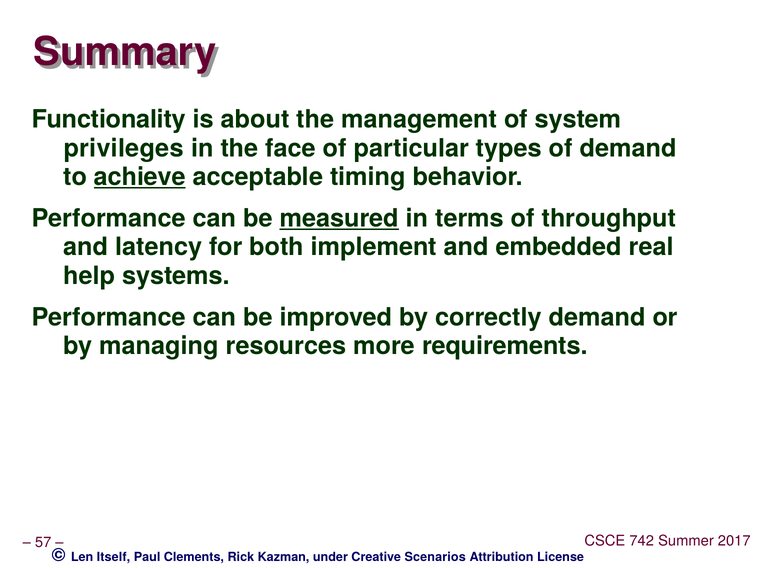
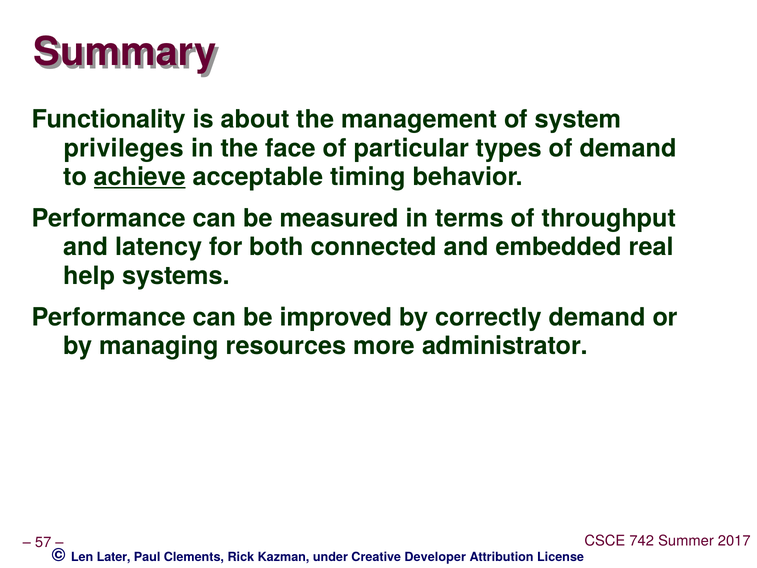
measured underline: present -> none (339, 218)
implement: implement -> connected (374, 247)
requirements: requirements -> administrator (505, 346)
Itself: Itself -> Later (114, 557)
Scenarios: Scenarios -> Developer (435, 557)
